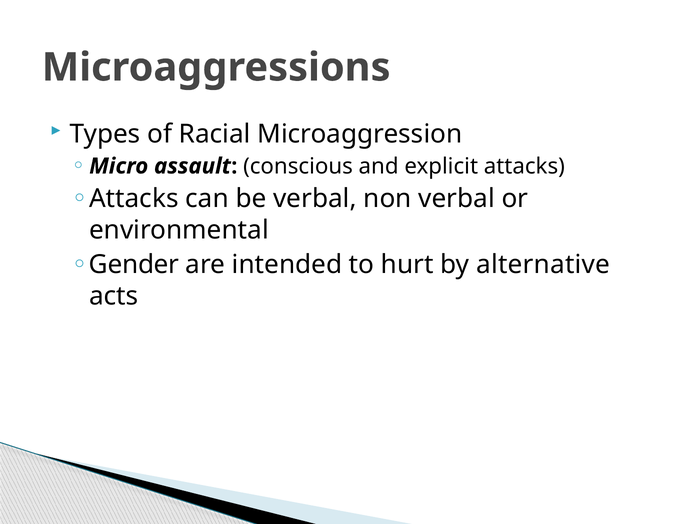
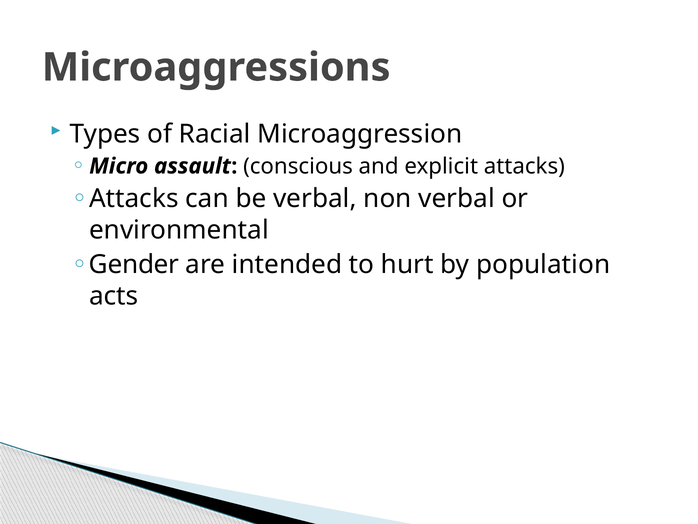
alternative: alternative -> population (543, 265)
